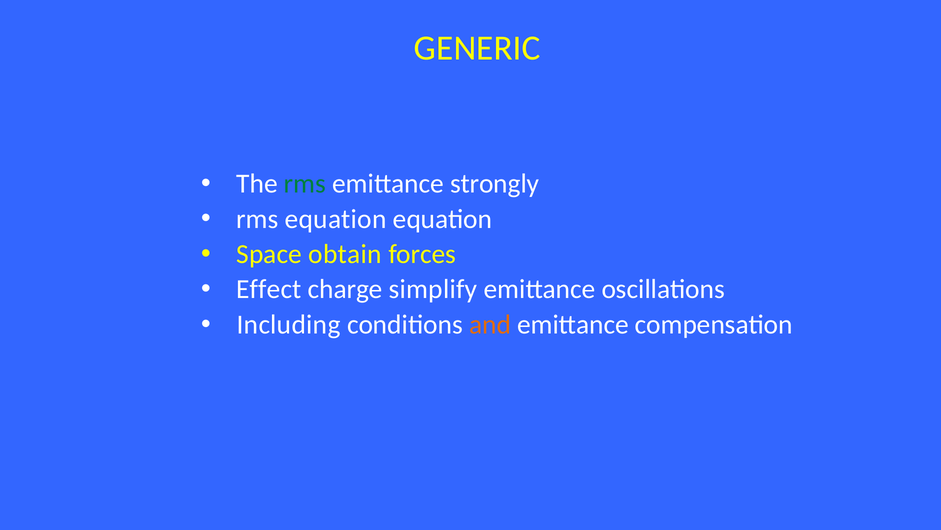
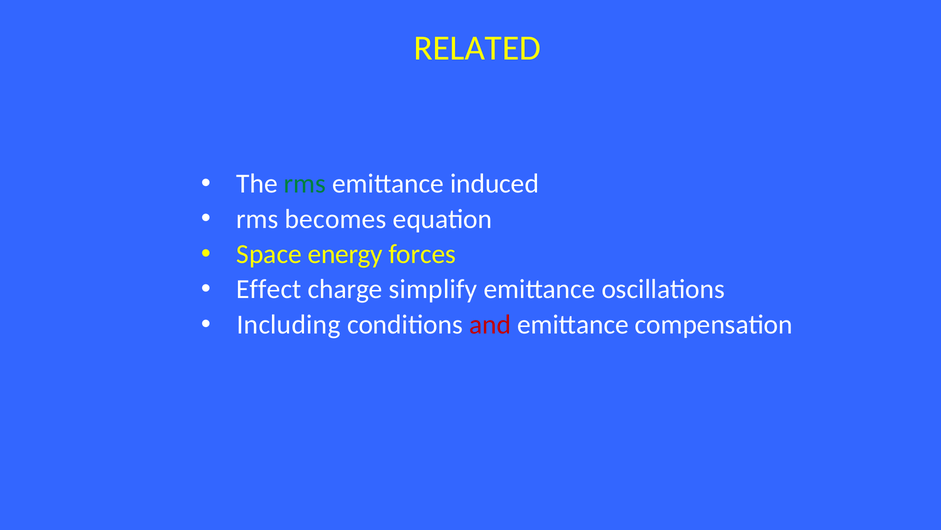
GENERIC: GENERIC -> RELATED (477, 48)
strongly: strongly -> induced (495, 184)
rms equation: equation -> becomes (336, 219)
obtain: obtain -> energy (345, 254)
and colour: orange -> red (490, 324)
